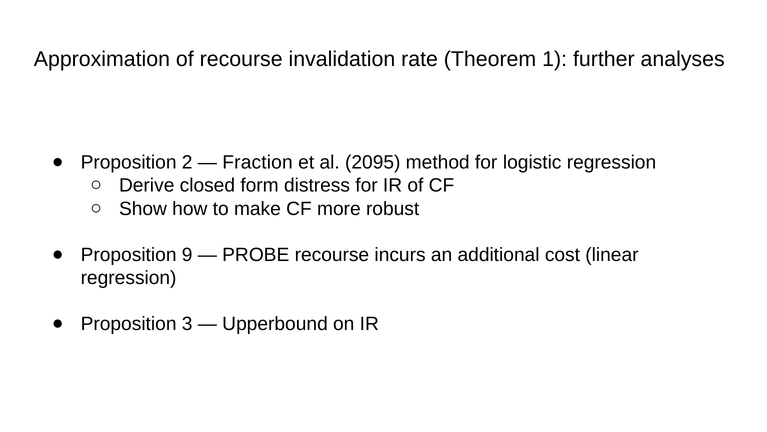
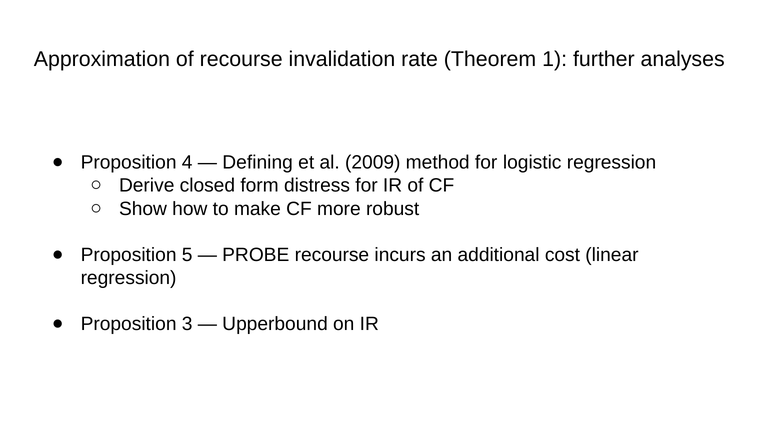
2: 2 -> 4 (187, 162)
Fraction: Fraction -> Defining (258, 162)
2095: 2095 -> 2009 (373, 162)
9: 9 -> 5 (187, 254)
